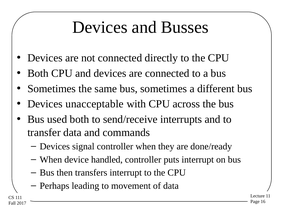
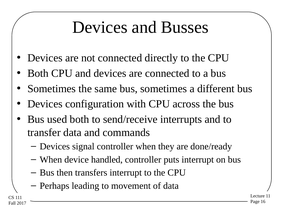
unacceptable: unacceptable -> configuration (95, 104)
